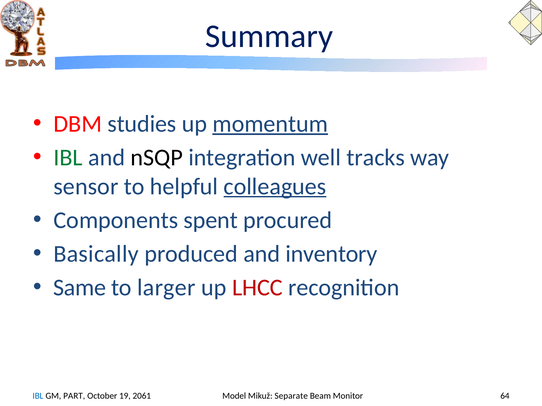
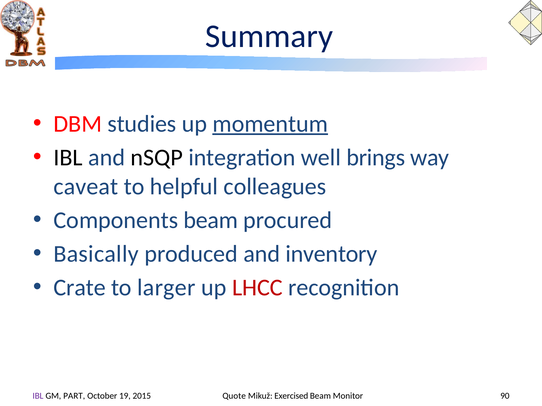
IBL colour: green -> black (68, 158)
tracks: tracks -> brings (376, 158)
sensor: sensor -> caveat (86, 187)
colleagues underline: present -> none (275, 187)
Components spent: spent -> beam (211, 220)
Same: Same -> Crate (80, 288)
Model: Model -> Quote (234, 396)
Separate: Separate -> Exercised (291, 396)
64: 64 -> 90 (505, 396)
IBL colour: blue -> purple (38, 396)
2061: 2061 -> 2015 (142, 396)
